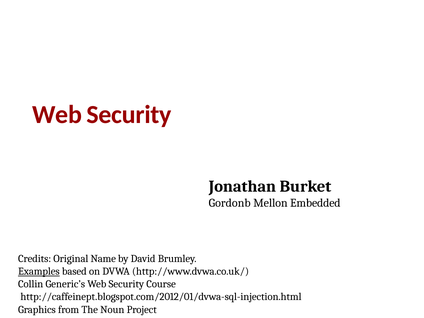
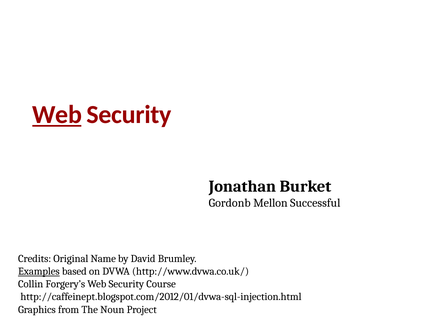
Web underline: none -> present (57, 115)
Embedded: Embedded -> Successful (315, 203)
Generic’s: Generic’s -> Forgery’s (65, 284)
